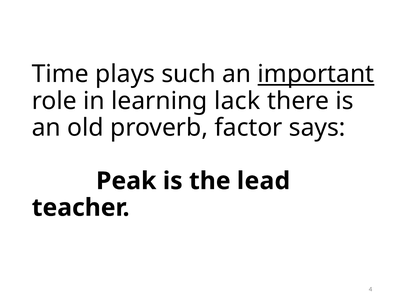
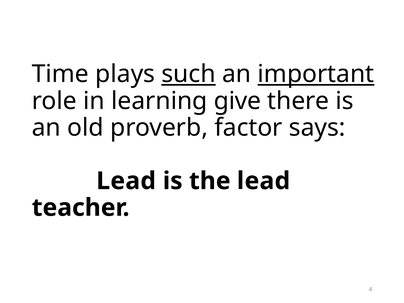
such underline: none -> present (189, 74)
lack: lack -> give (237, 101)
Peak: Peak -> Lead (126, 181)
